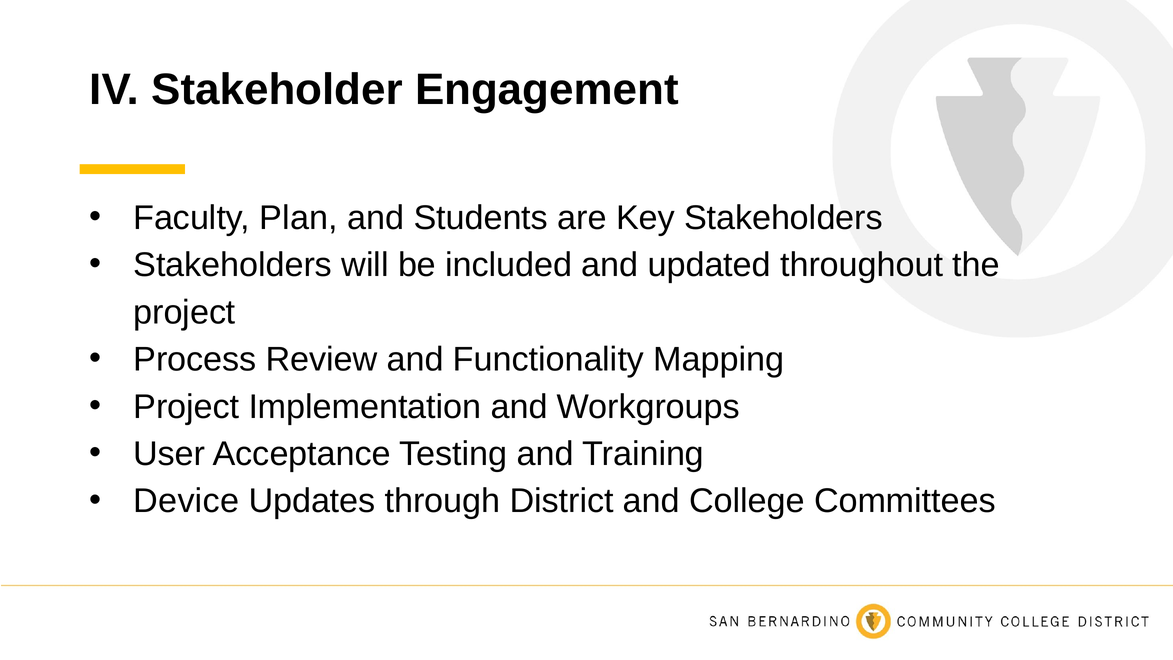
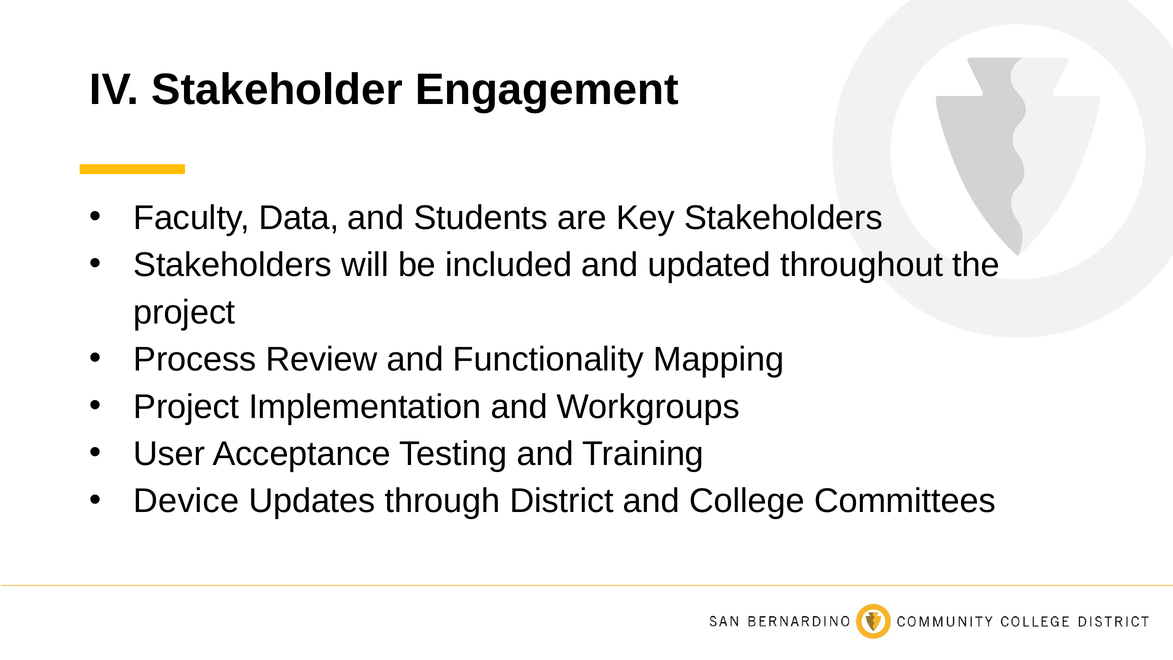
Plan: Plan -> Data (299, 218)
